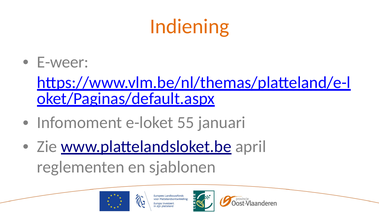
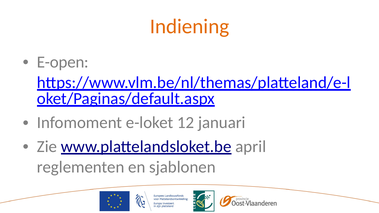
E-weer: E-weer -> E-open (63, 62)
55: 55 -> 12 (186, 123)
